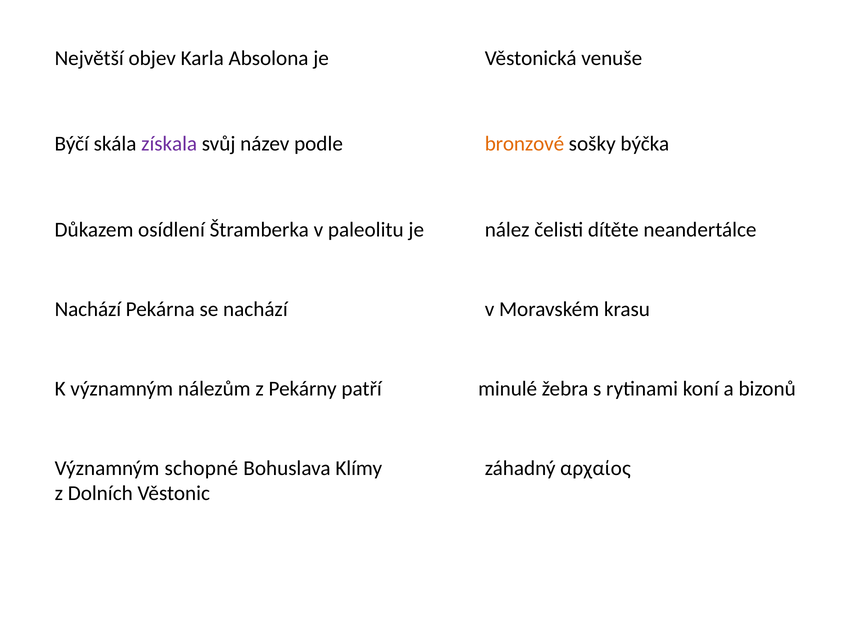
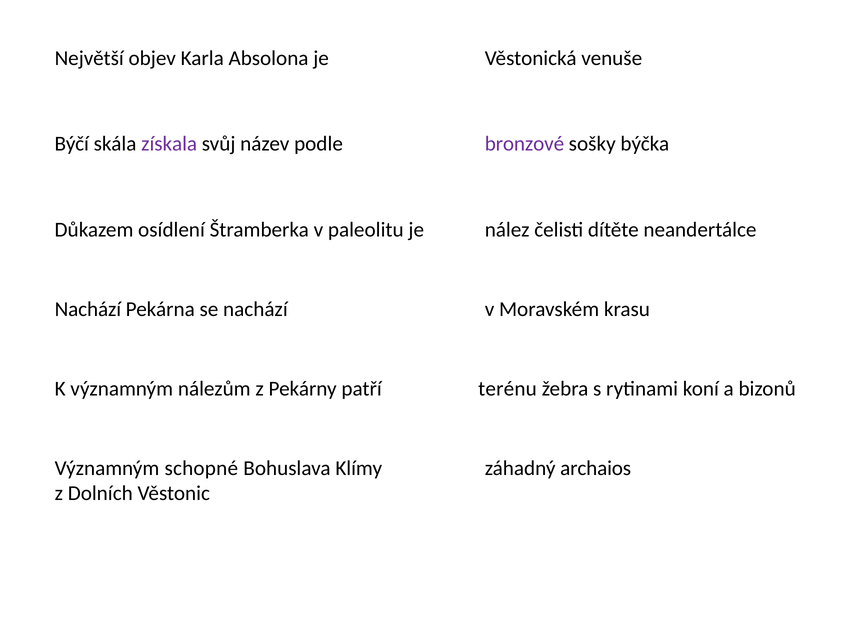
bronzové colour: orange -> purple (524, 144)
minulé: minulé -> terénu (507, 389)
αρχαίος: αρχαίος -> archaios (596, 468)
